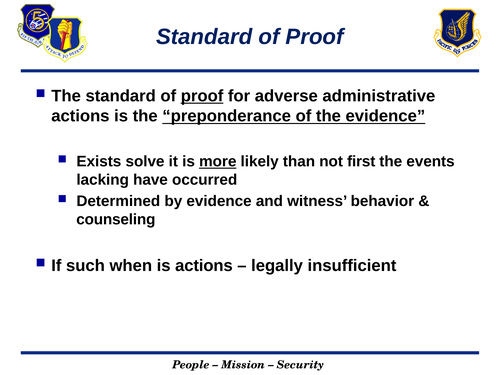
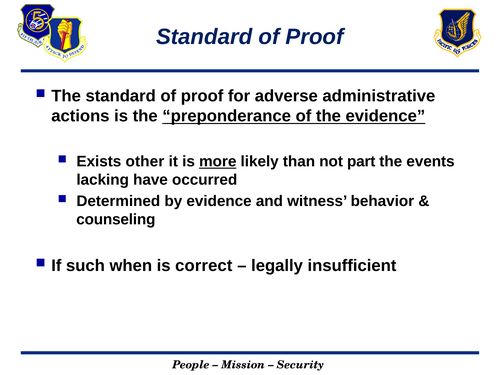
proof underline: present -> none (202, 96)
solve: solve -> other (145, 162)
first: first -> part (361, 162)
is actions: actions -> correct (204, 266)
